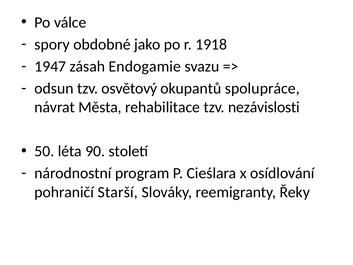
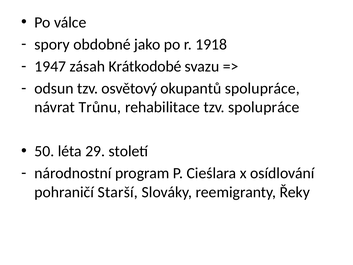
Endogamie: Endogamie -> Krátkodobé (145, 66)
Města: Města -> Trůnu (100, 107)
tzv nezávislosti: nezávislosti -> spolupráce (264, 107)
90: 90 -> 29 (95, 151)
